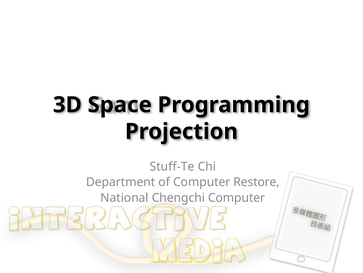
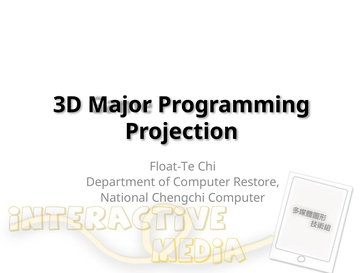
Space: Space -> Major (120, 105)
Stuff-Te: Stuff-Te -> Float-Te (172, 166)
